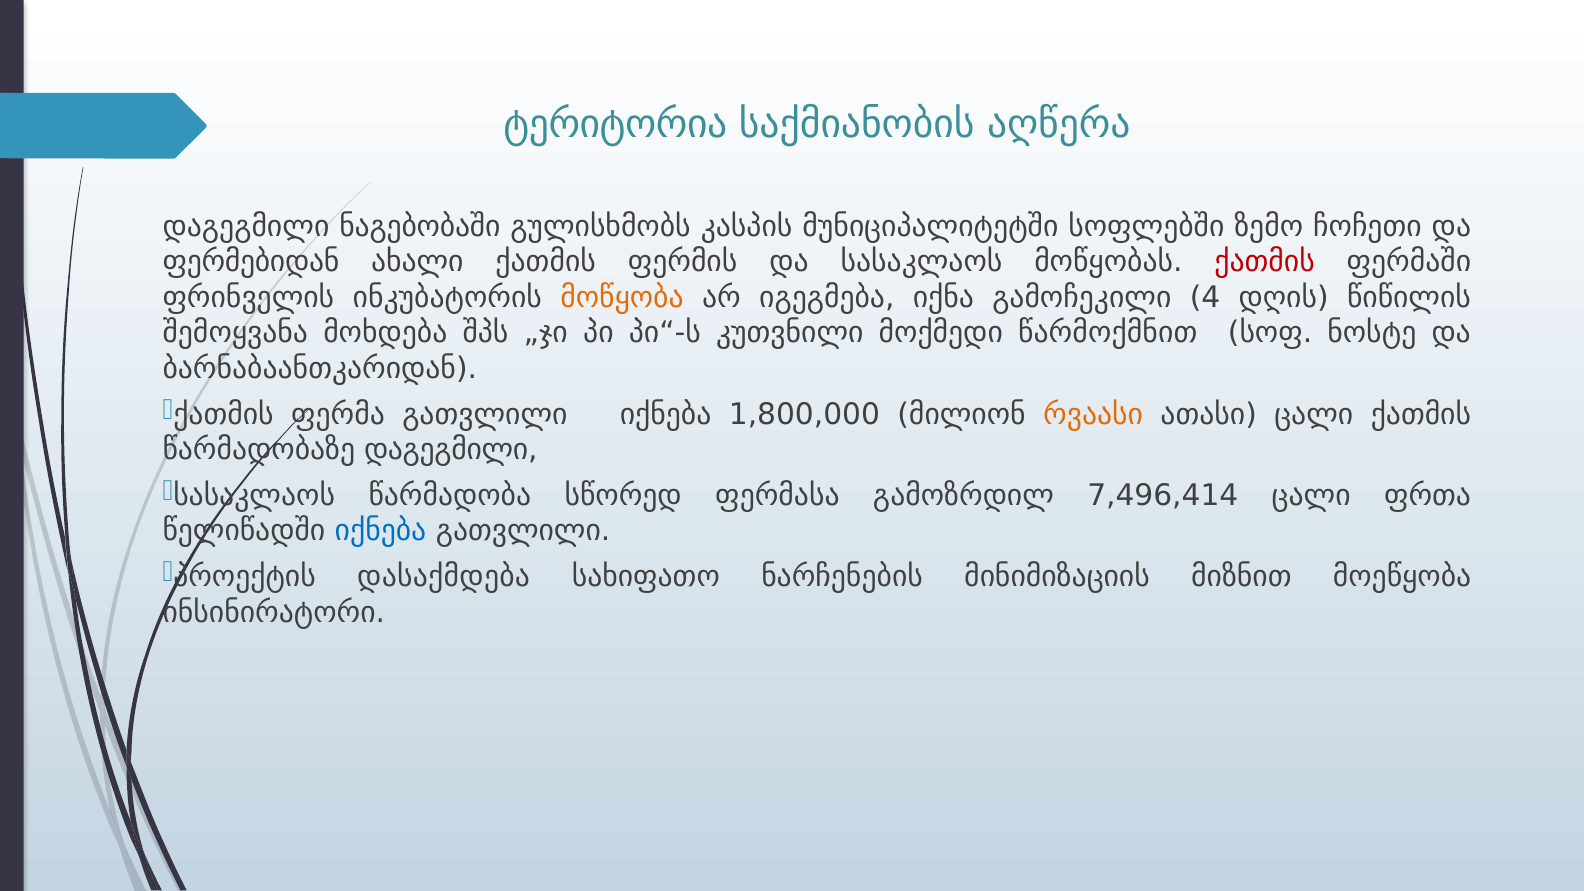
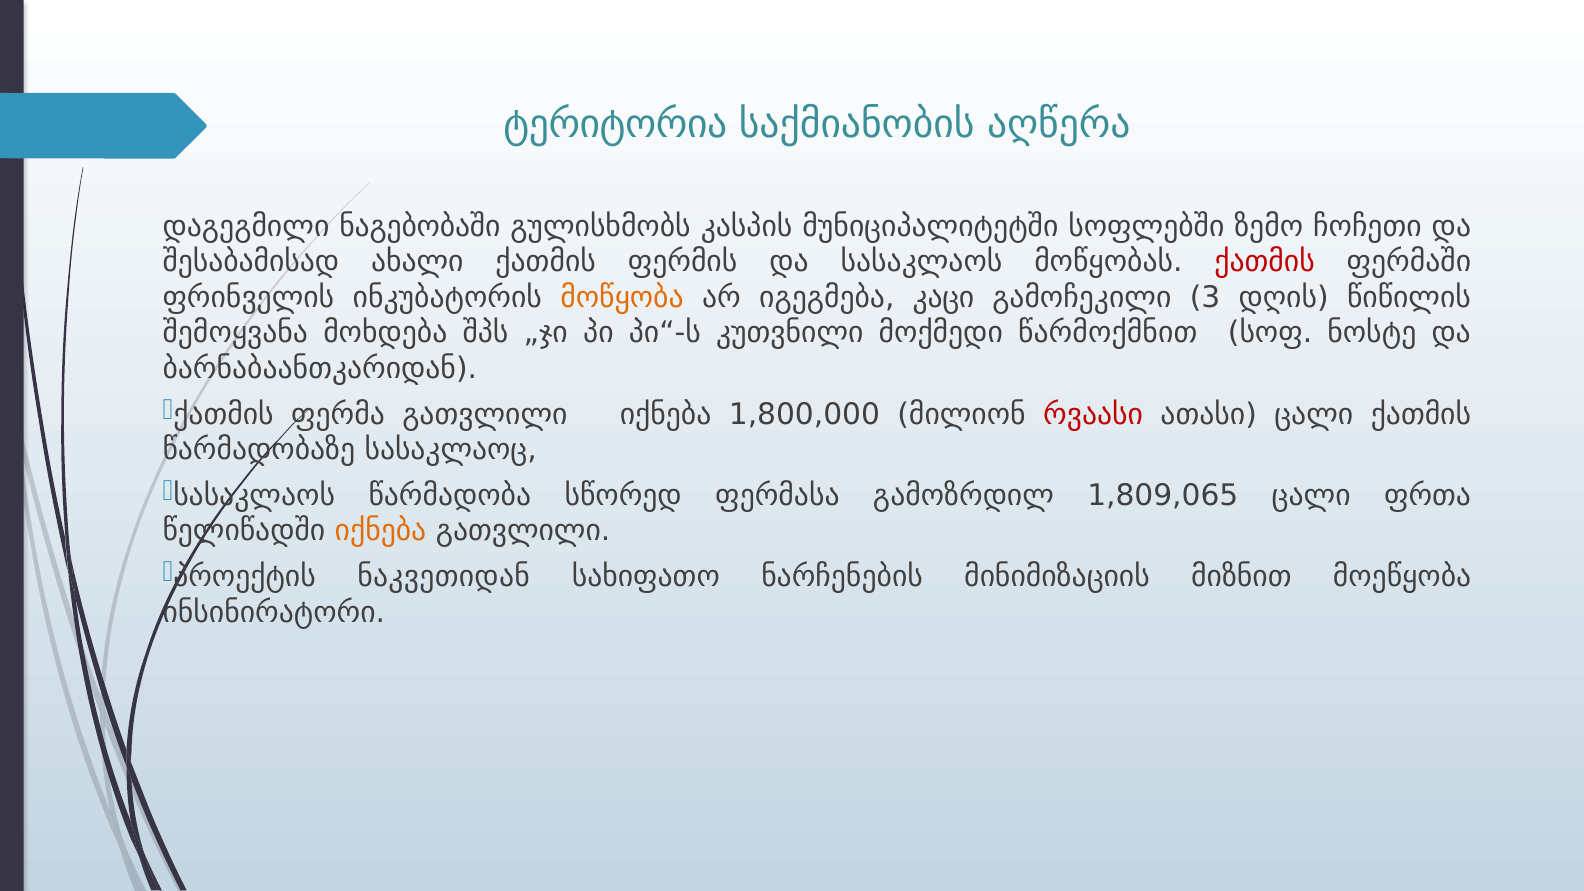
ფერმებიდან: ფერმებიდან -> შესაბამისად (251, 262)
იქნა: იქნა -> კაცი (944, 297)
4: 4 -> 3 (1205, 297)
რვაასი colour: orange -> red (1093, 414)
წარმადობაზე დაგეგმილი: დაგეგმილი -> სასაკლაოც (451, 450)
7,496,414: 7,496,414 -> 1,809,065 (1163, 496)
იქნება colour: blue -> orange (380, 531)
დასაქმდება: დასაქმდება -> ნაკვეთიდან (444, 577)
